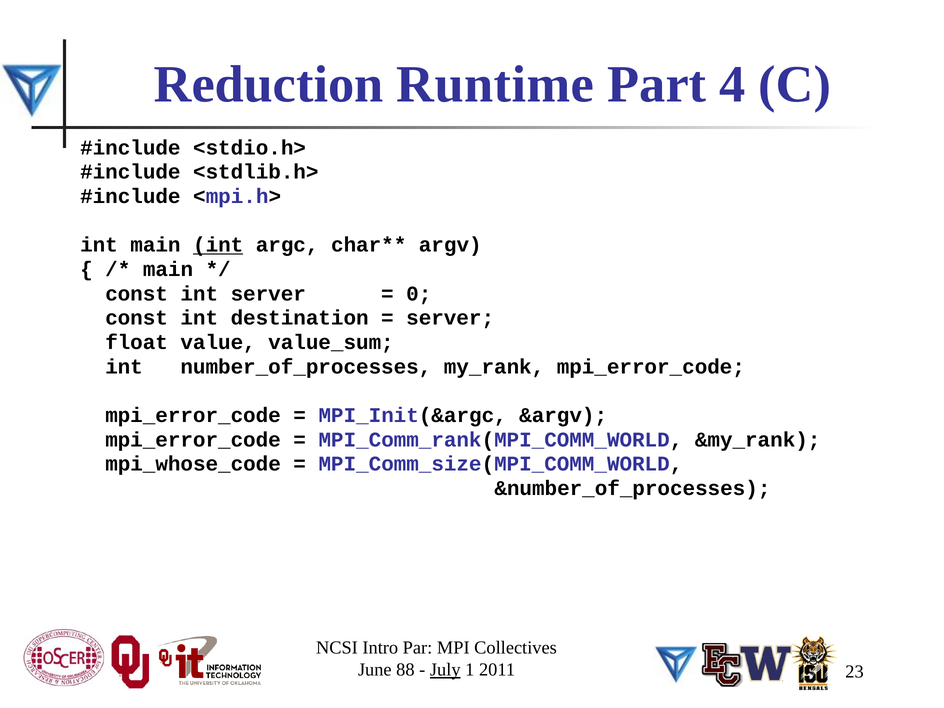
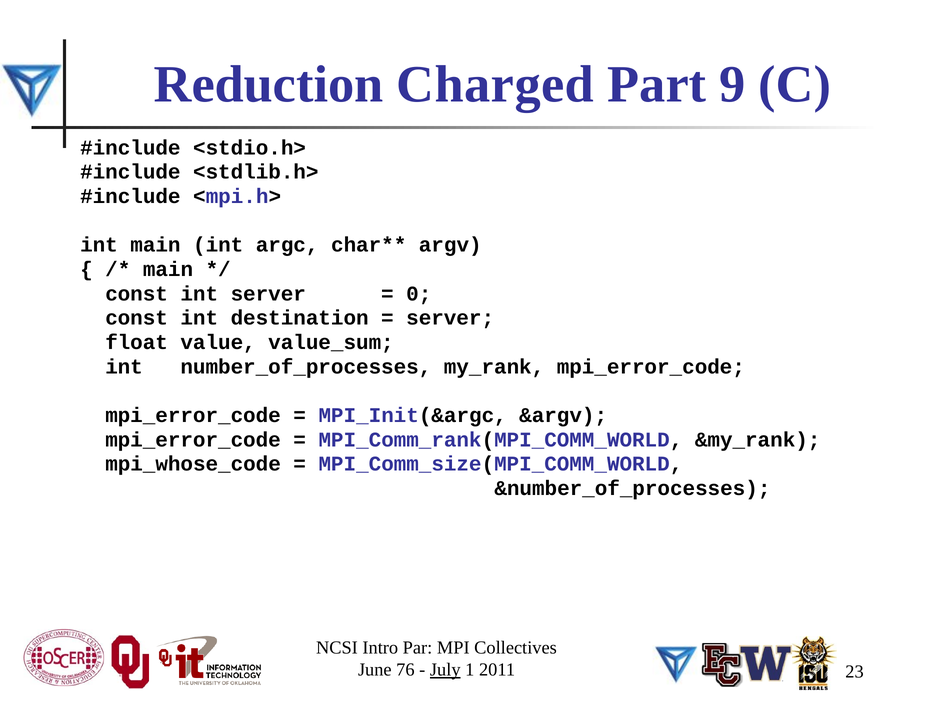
Runtime: Runtime -> Charged (495, 85)
4: 4 -> 9 (732, 85)
int underline: present -> none (218, 245)
88: 88 -> 76 (405, 670)
